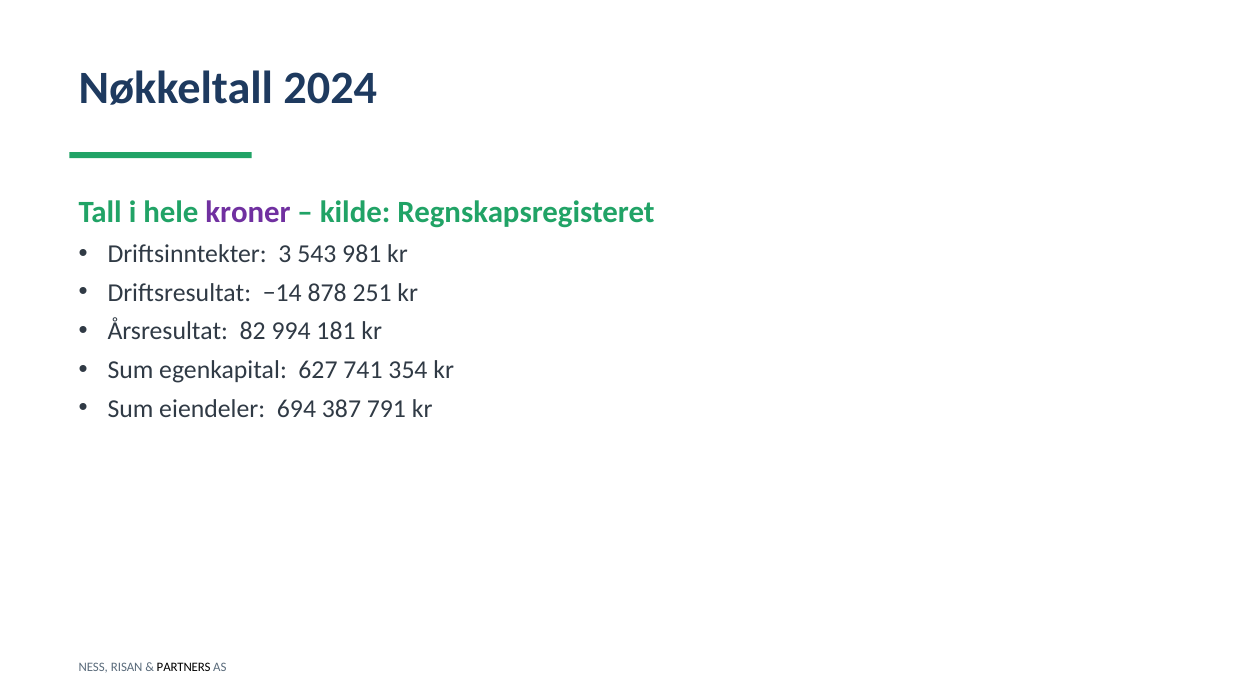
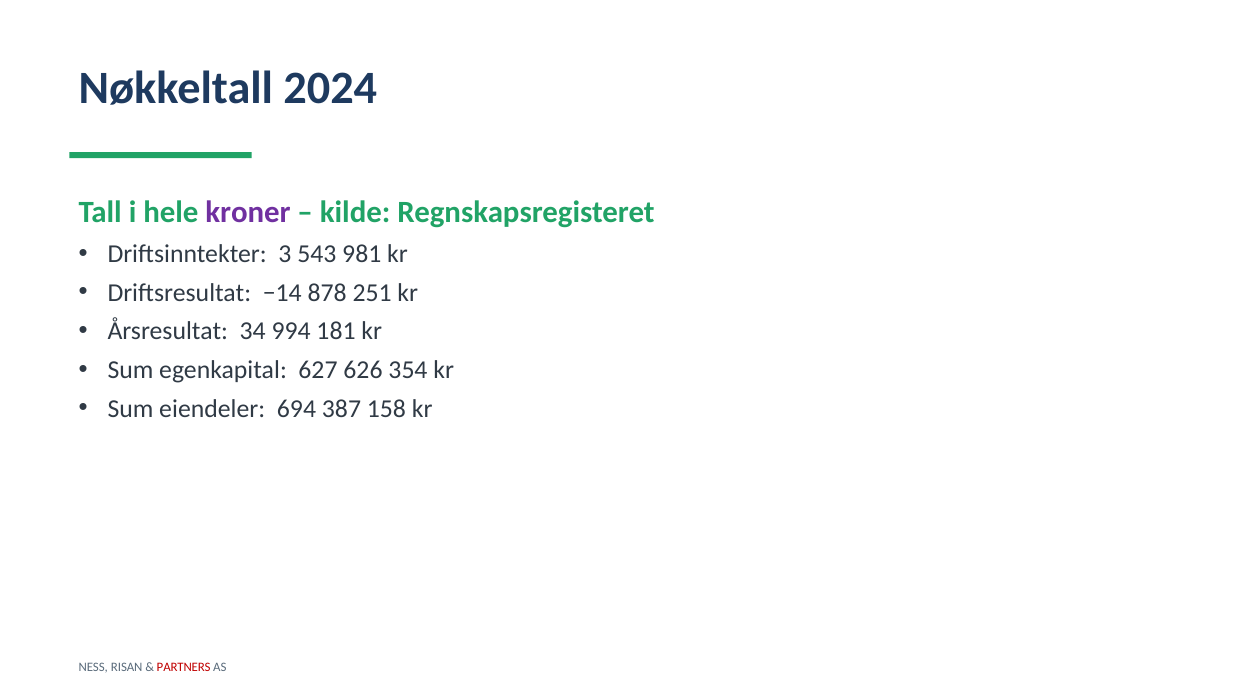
82: 82 -> 34 (253, 331)
741: 741 -> 626 (363, 370)
791: 791 -> 158 (386, 408)
PARTNERS colour: black -> red (184, 667)
